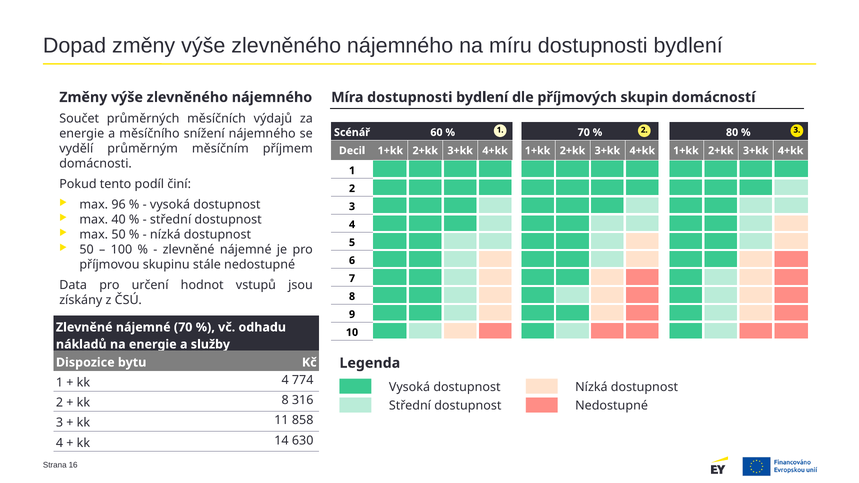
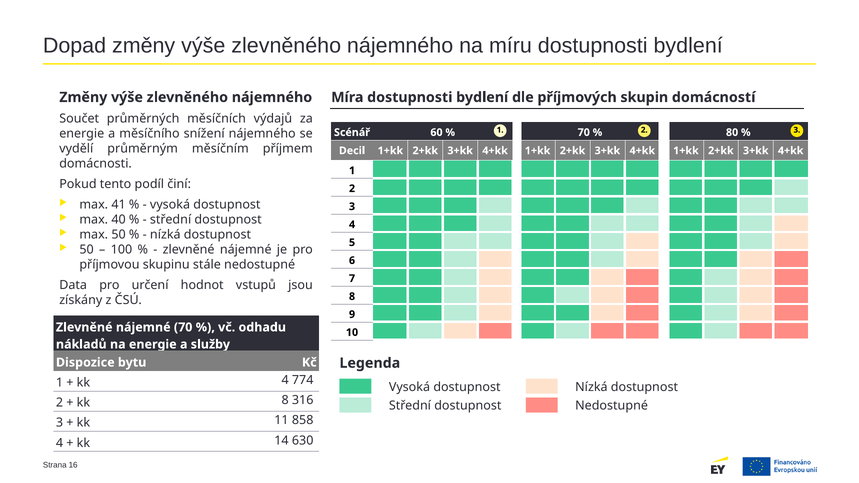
96: 96 -> 41 (119, 205)
